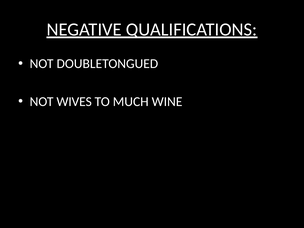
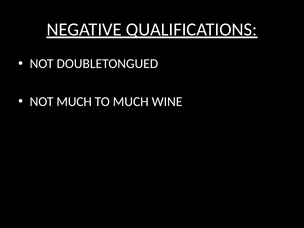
NOT WIVES: WIVES -> MUCH (74, 102)
